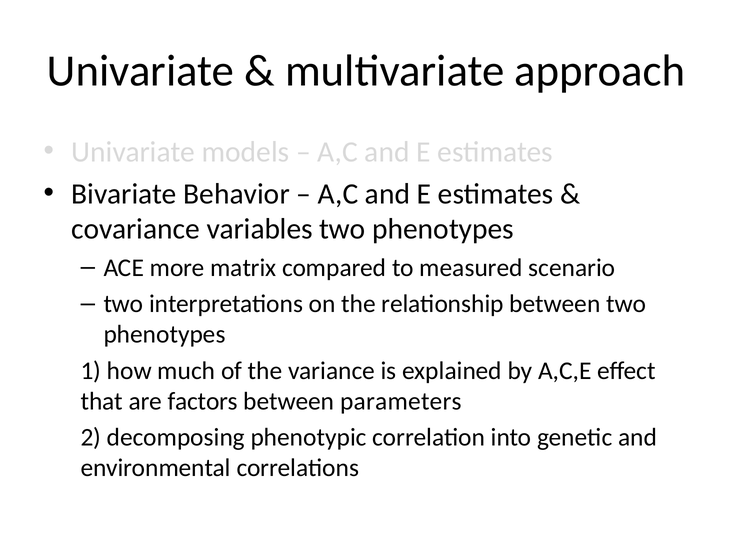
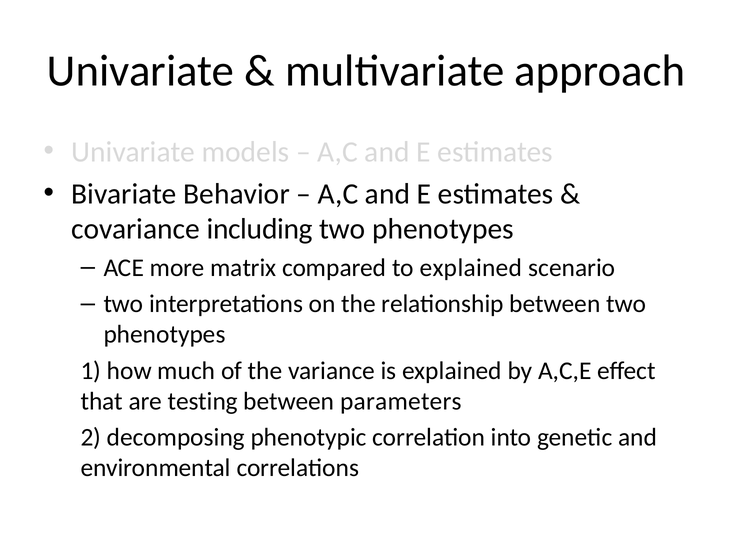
variables: variables -> including (260, 229)
to measured: measured -> explained (471, 268)
factors: factors -> testing (203, 401)
